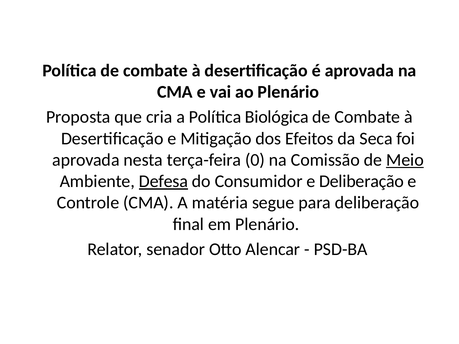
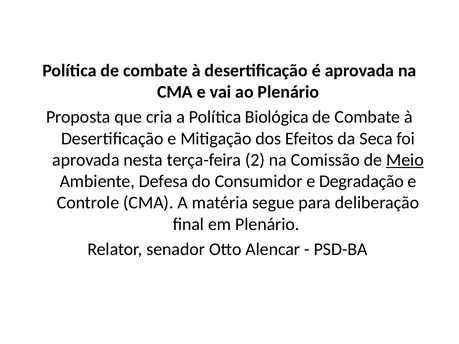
0: 0 -> 2 (255, 160)
Defesa underline: present -> none (163, 181)
e Deliberação: Deliberação -> Degradação (362, 181)
